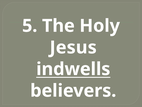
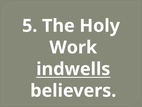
Jesus: Jesus -> Work (73, 47)
